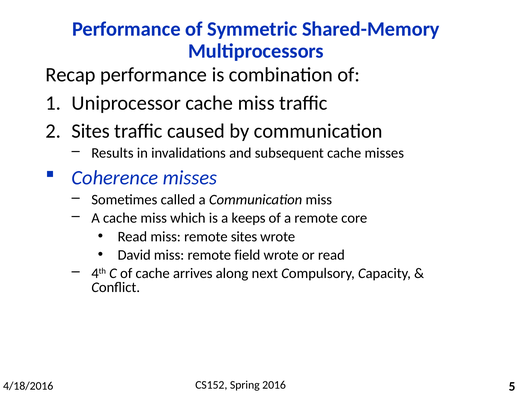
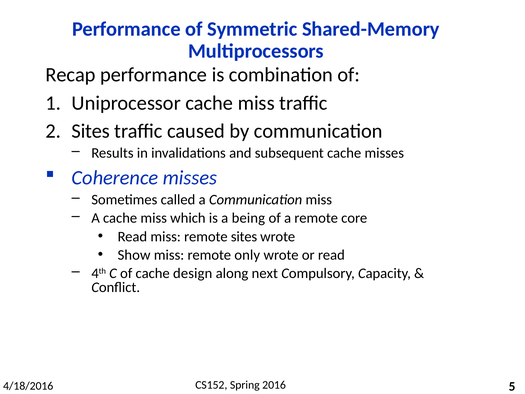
keeps: keeps -> being (248, 218)
David: David -> Show (134, 255)
field: field -> only (247, 255)
arrives: arrives -> design (193, 273)
